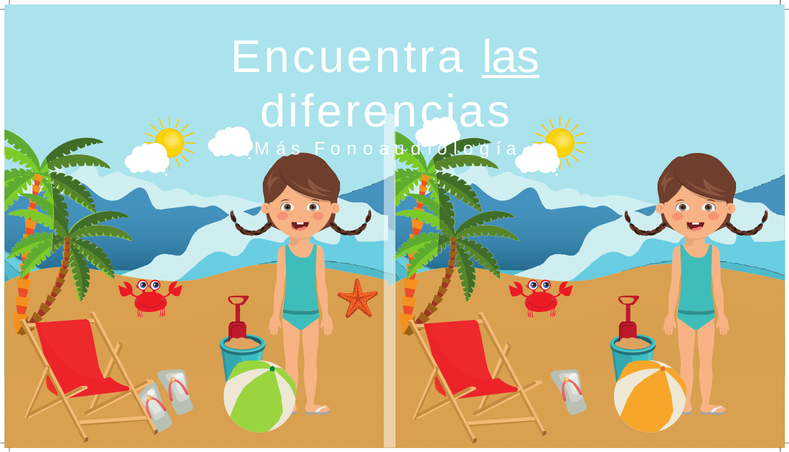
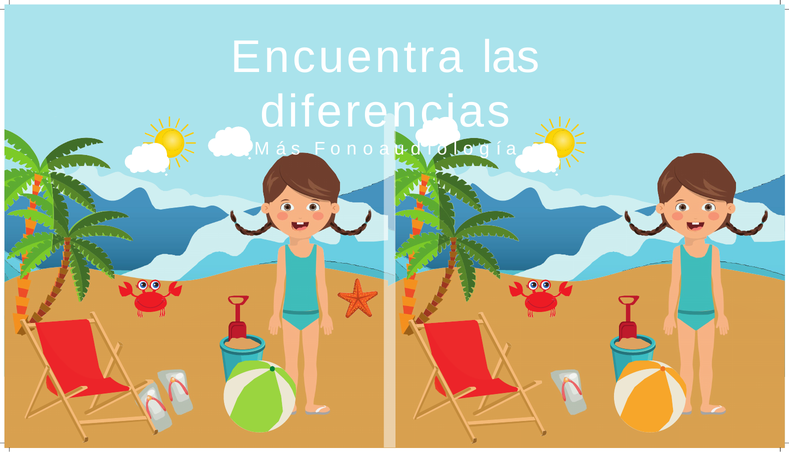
las underline: present -> none (511, 57)
